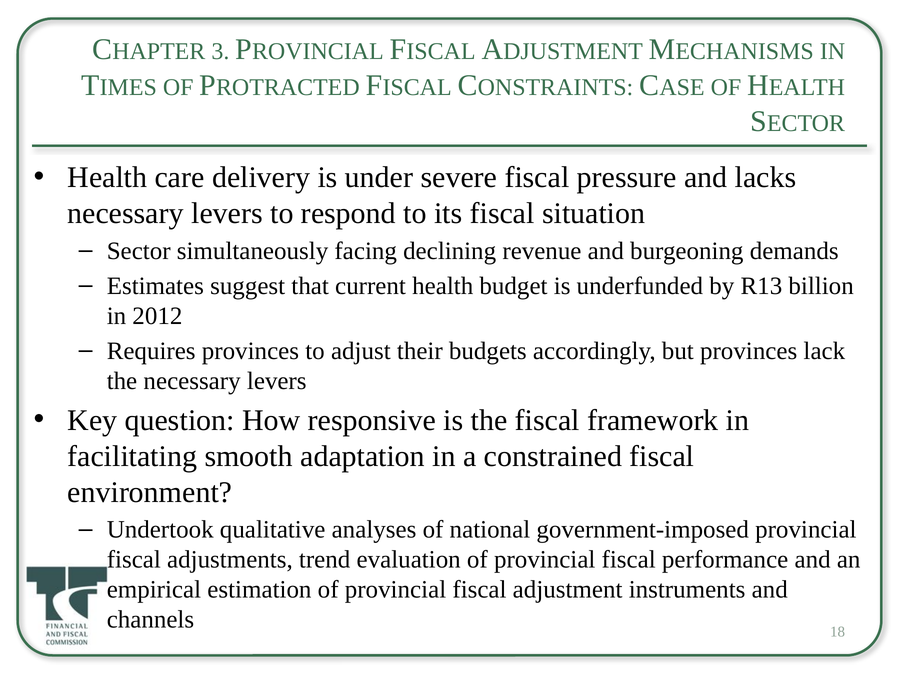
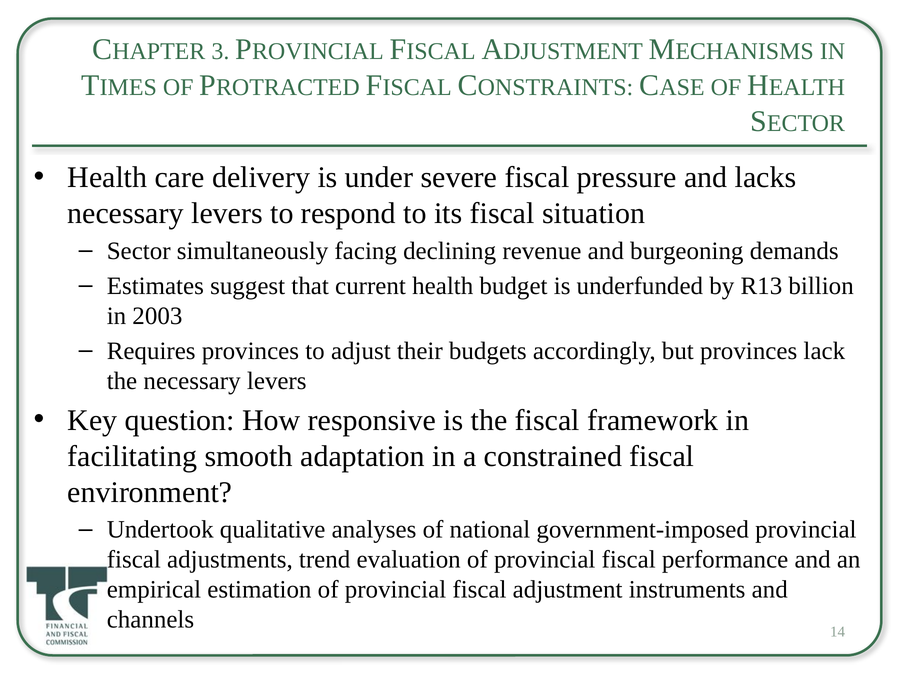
2012: 2012 -> 2003 (157, 316)
18: 18 -> 14 (838, 632)
